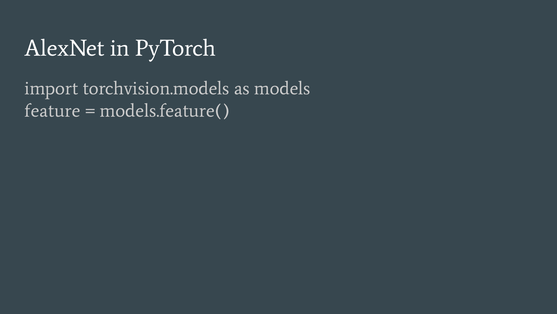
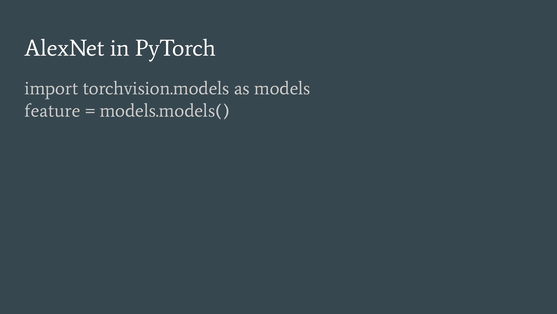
models.feature(: models.feature( -> models.models( (165, 110)
